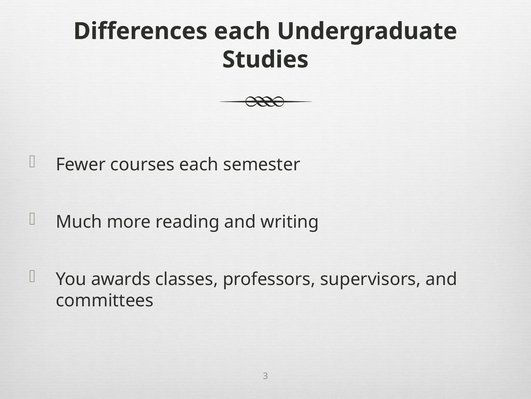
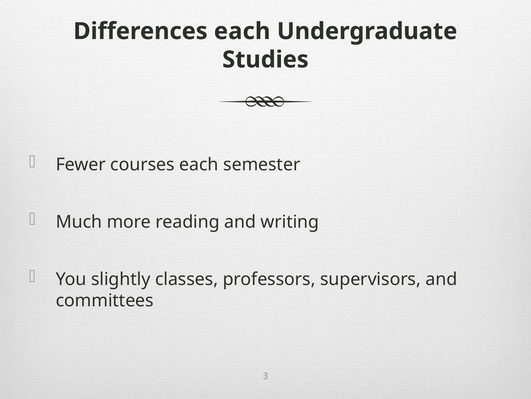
awards: awards -> slightly (121, 279)
